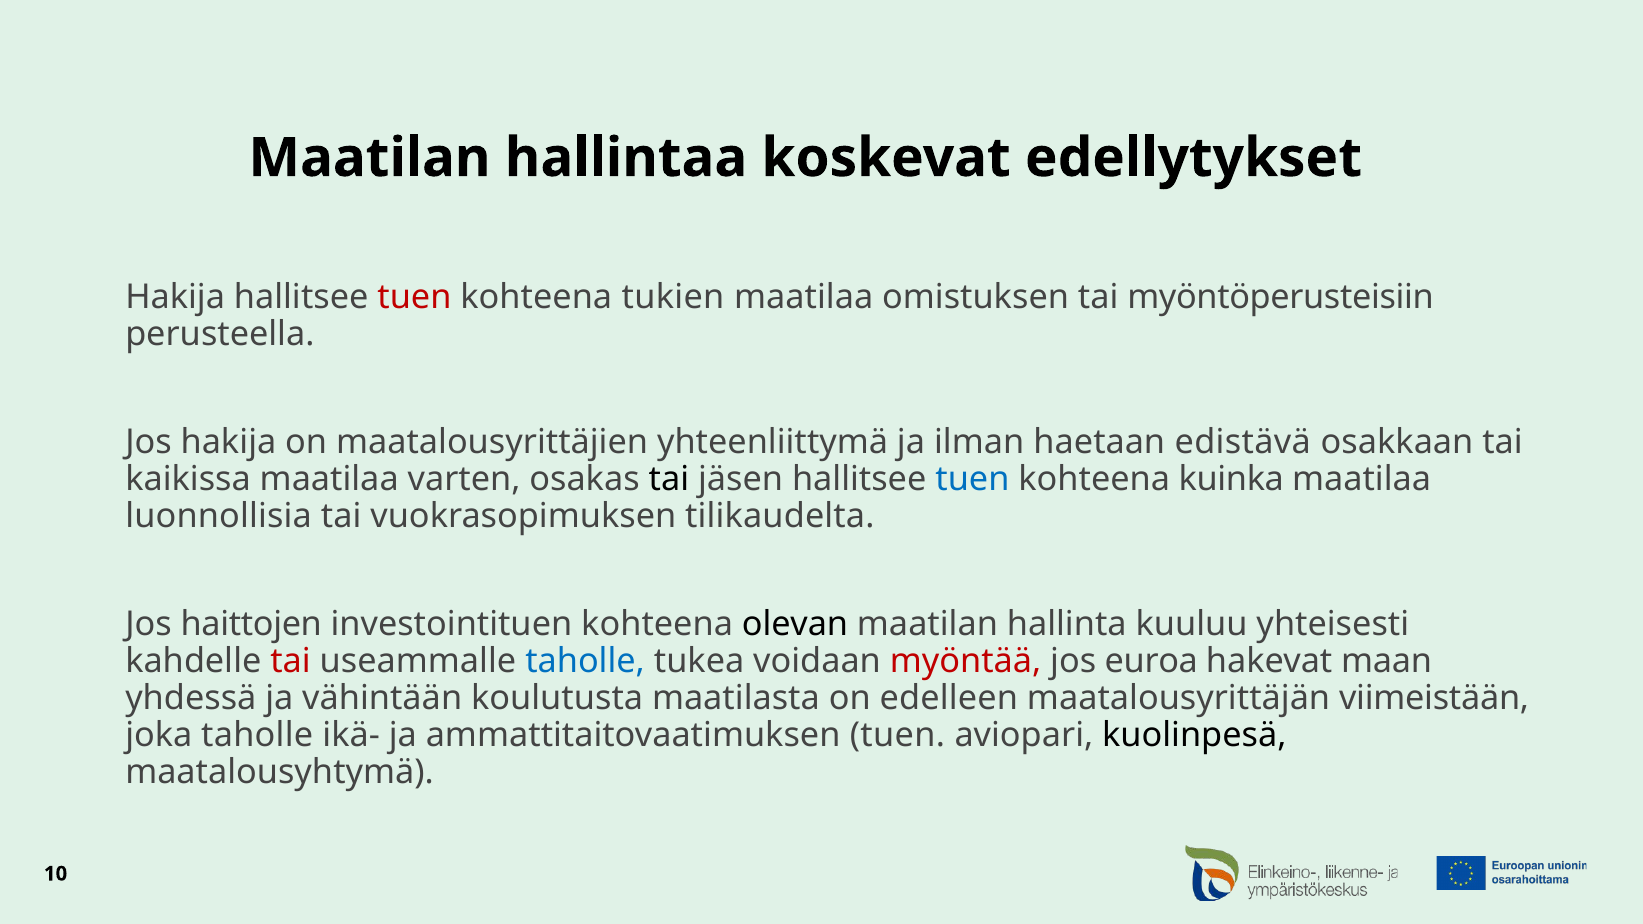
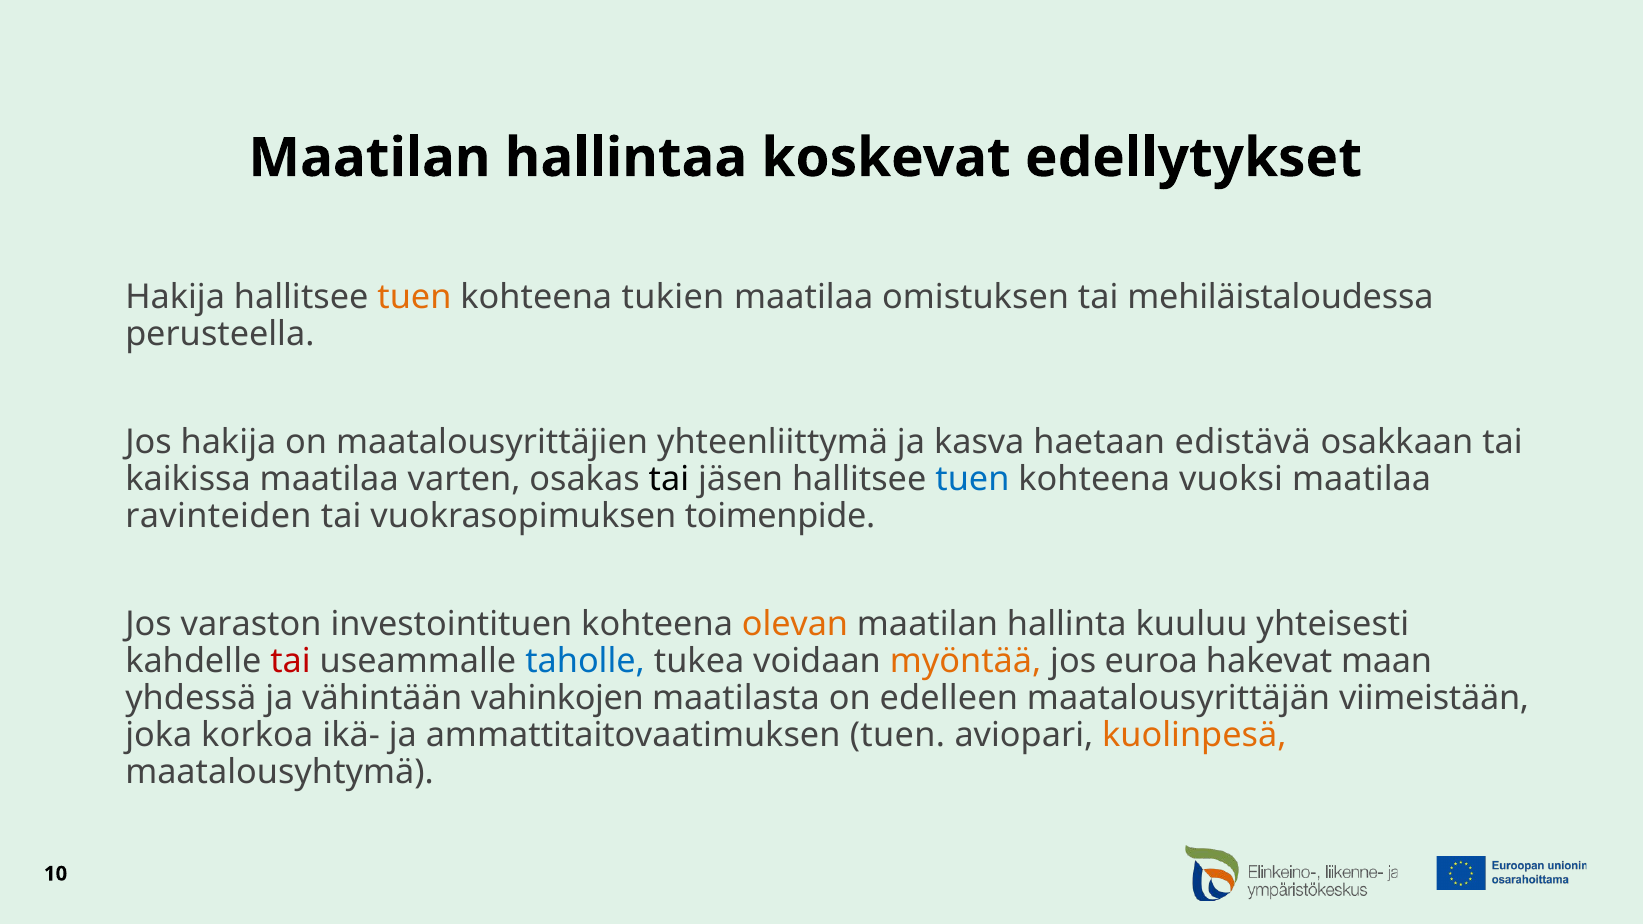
tuen colour: red -> orange (414, 297)
myöntöperusteisiin: myöntöperusteisiin -> mehiläistaloudessa (1280, 297)
ilman: ilman -> kasva (979, 442)
kuinka: kuinka -> vuoksi (1231, 479)
luonnollisia: luonnollisia -> ravinteiden (219, 516)
tilikaudelta: tilikaudelta -> toimenpide (780, 516)
haittojen: haittojen -> varaston (251, 624)
olevan colour: black -> orange (795, 624)
myöntää colour: red -> orange (966, 661)
koulutusta: koulutusta -> vahinkojen (557, 698)
joka taholle: taholle -> korkoa (257, 735)
kuolinpesä colour: black -> orange (1194, 735)
